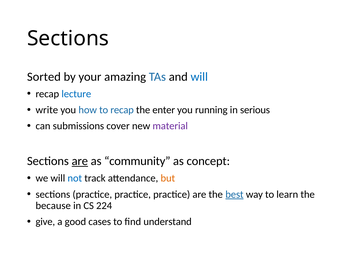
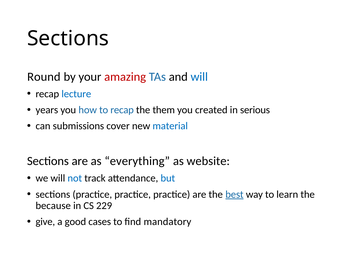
Sorted: Sorted -> Round (44, 77)
amazing colour: black -> red (125, 77)
write: write -> years (47, 110)
enter: enter -> them (164, 110)
running: running -> created (211, 110)
material colour: purple -> blue (170, 126)
are underline: present -> none (80, 161)
community: community -> everything (137, 161)
concept: concept -> website (208, 161)
but colour: orange -> blue (168, 178)
224: 224 -> 229 (104, 206)
understand: understand -> mandatory (167, 222)
